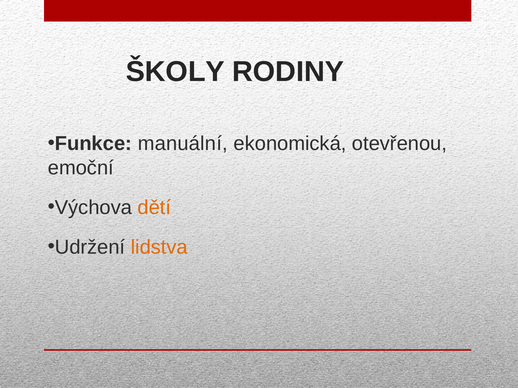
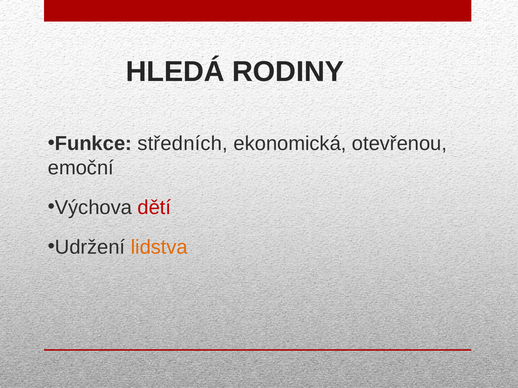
ŠKOLY: ŠKOLY -> HLEDÁ (175, 72)
manuální: manuální -> středních (183, 144)
dětí colour: orange -> red (154, 208)
